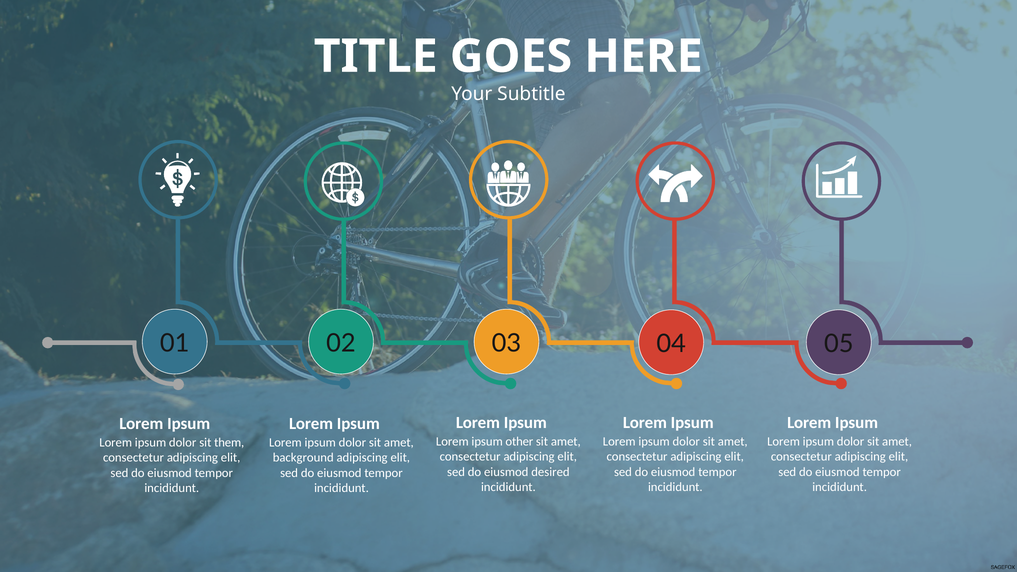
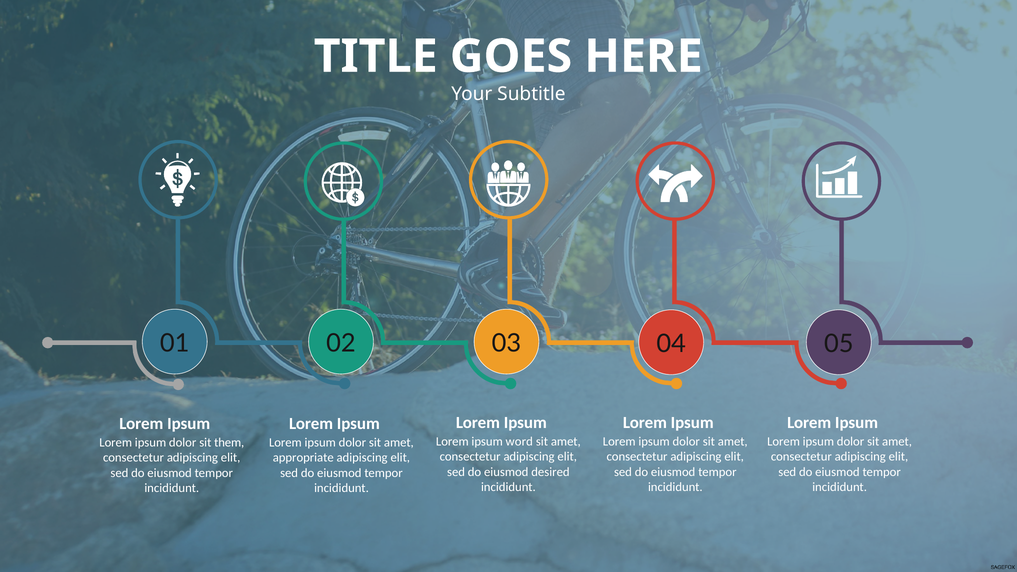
other: other -> word (519, 441)
background: background -> appropriate (303, 458)
